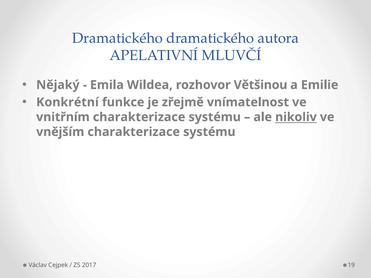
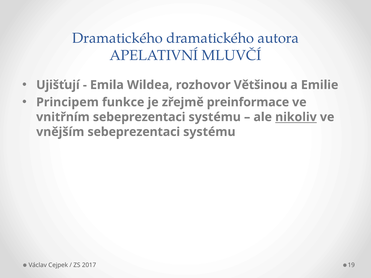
Nějaký: Nějaký -> Ujišťují (58, 85)
Konkrétní: Konkrétní -> Principem (67, 102)
vnímatelnost: vnímatelnost -> preinformace (248, 102)
vnitřním charakterizace: charakterizace -> sebeprezentaci (139, 117)
vnějším charakterizace: charakterizace -> sebeprezentaci (134, 132)
